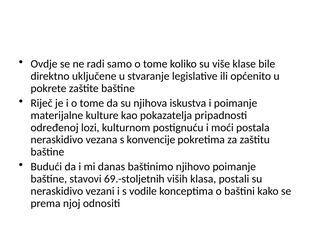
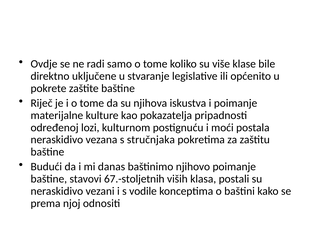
konvencije: konvencije -> stručnjaka (151, 140)
69.-stoljetnih: 69.-stoljetnih -> 67.-stoljetnih (134, 179)
